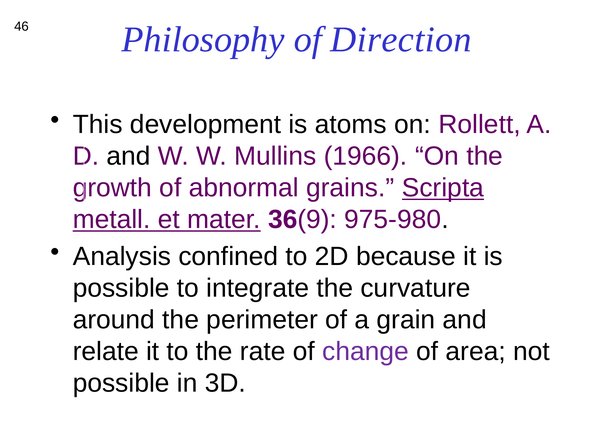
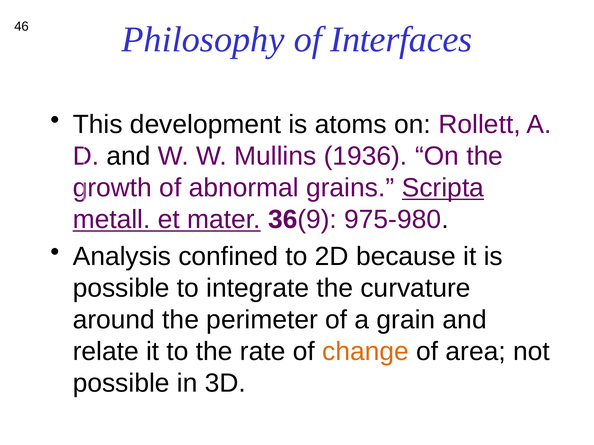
Direction: Direction -> Interfaces (401, 40)
1966: 1966 -> 1936 (365, 156)
change colour: purple -> orange (366, 352)
